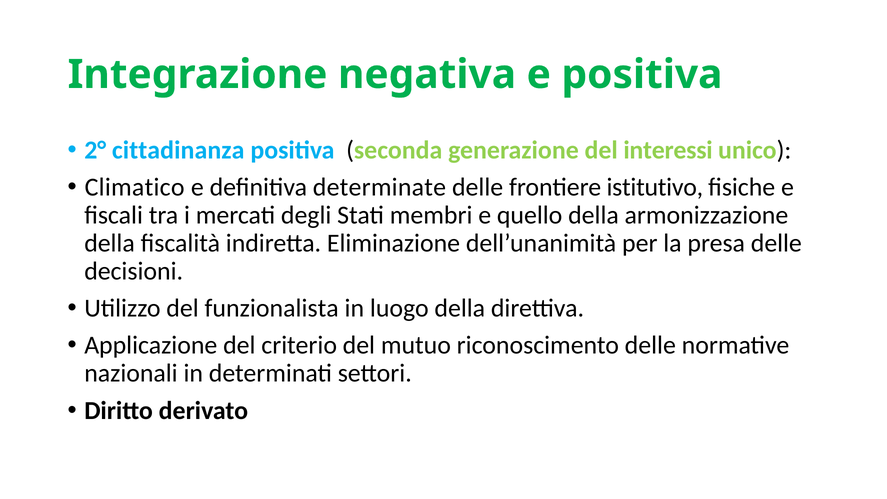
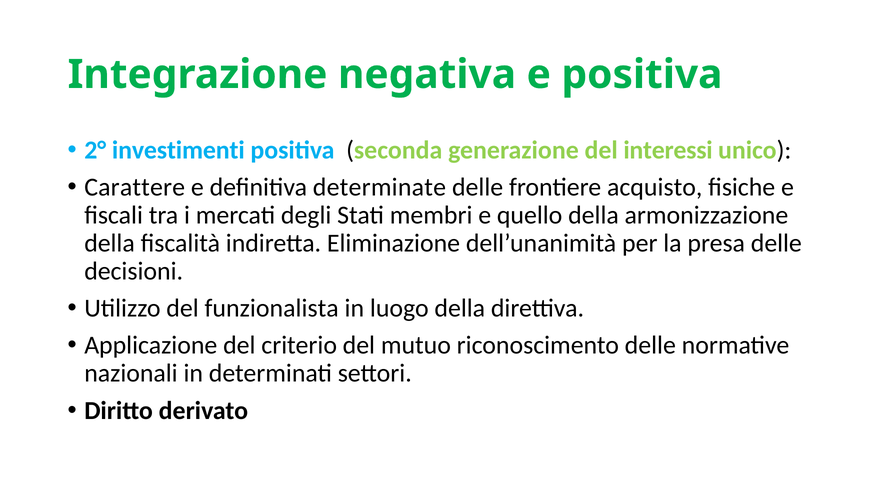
cittadinanza: cittadinanza -> investimenti (178, 150)
Climatico: Climatico -> Carattere (135, 187)
istitutivo: istitutivo -> acquisto (655, 187)
